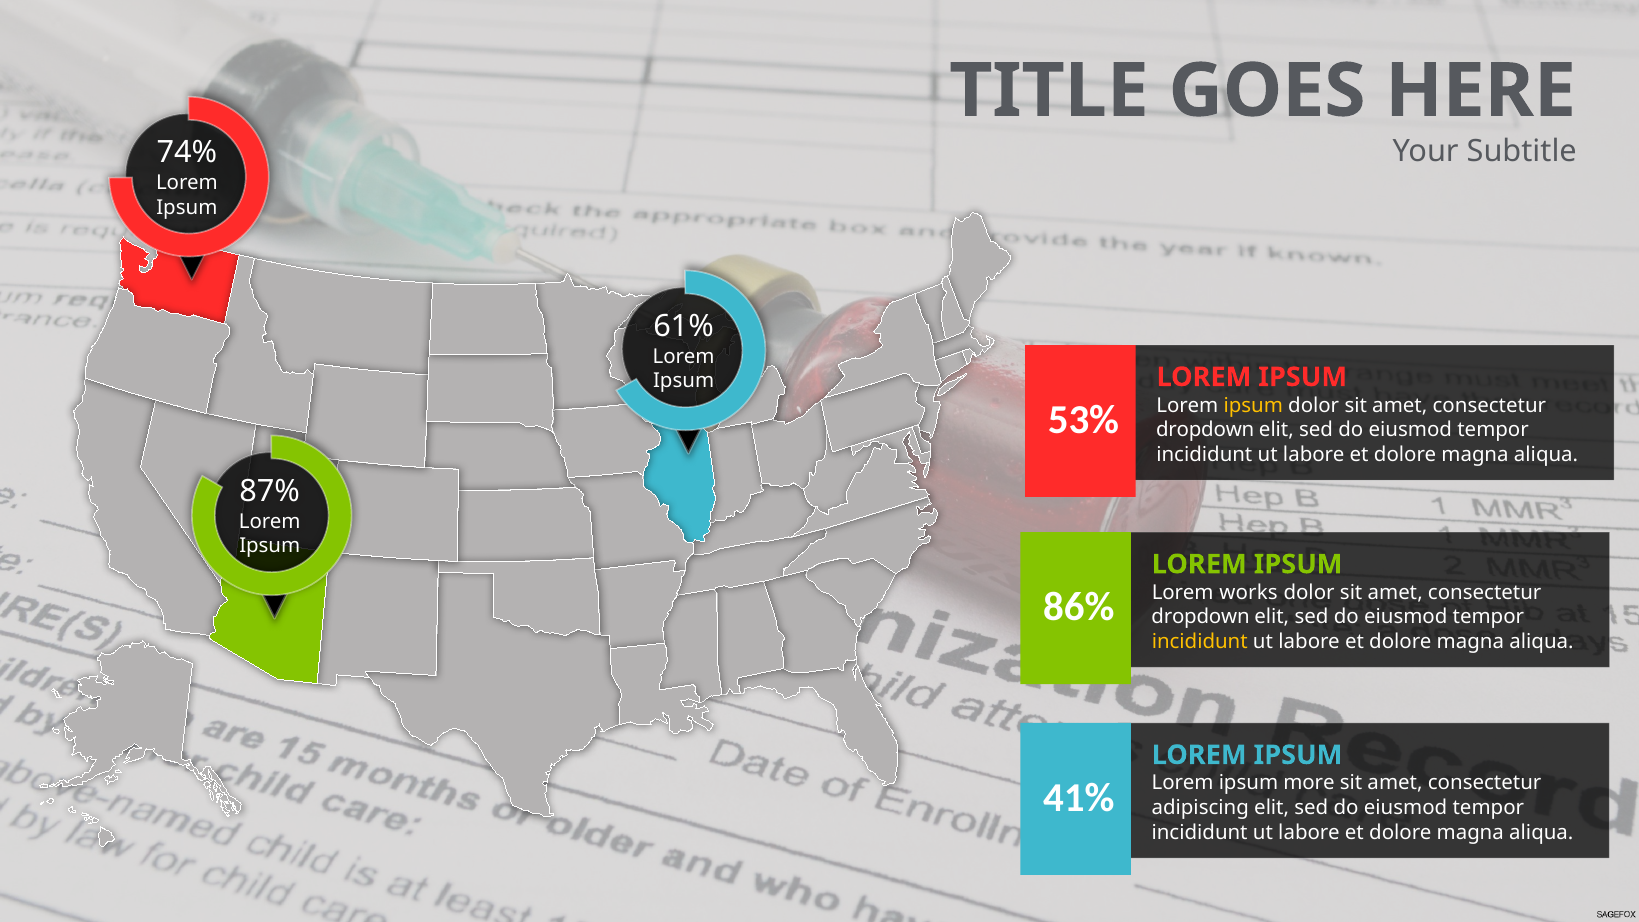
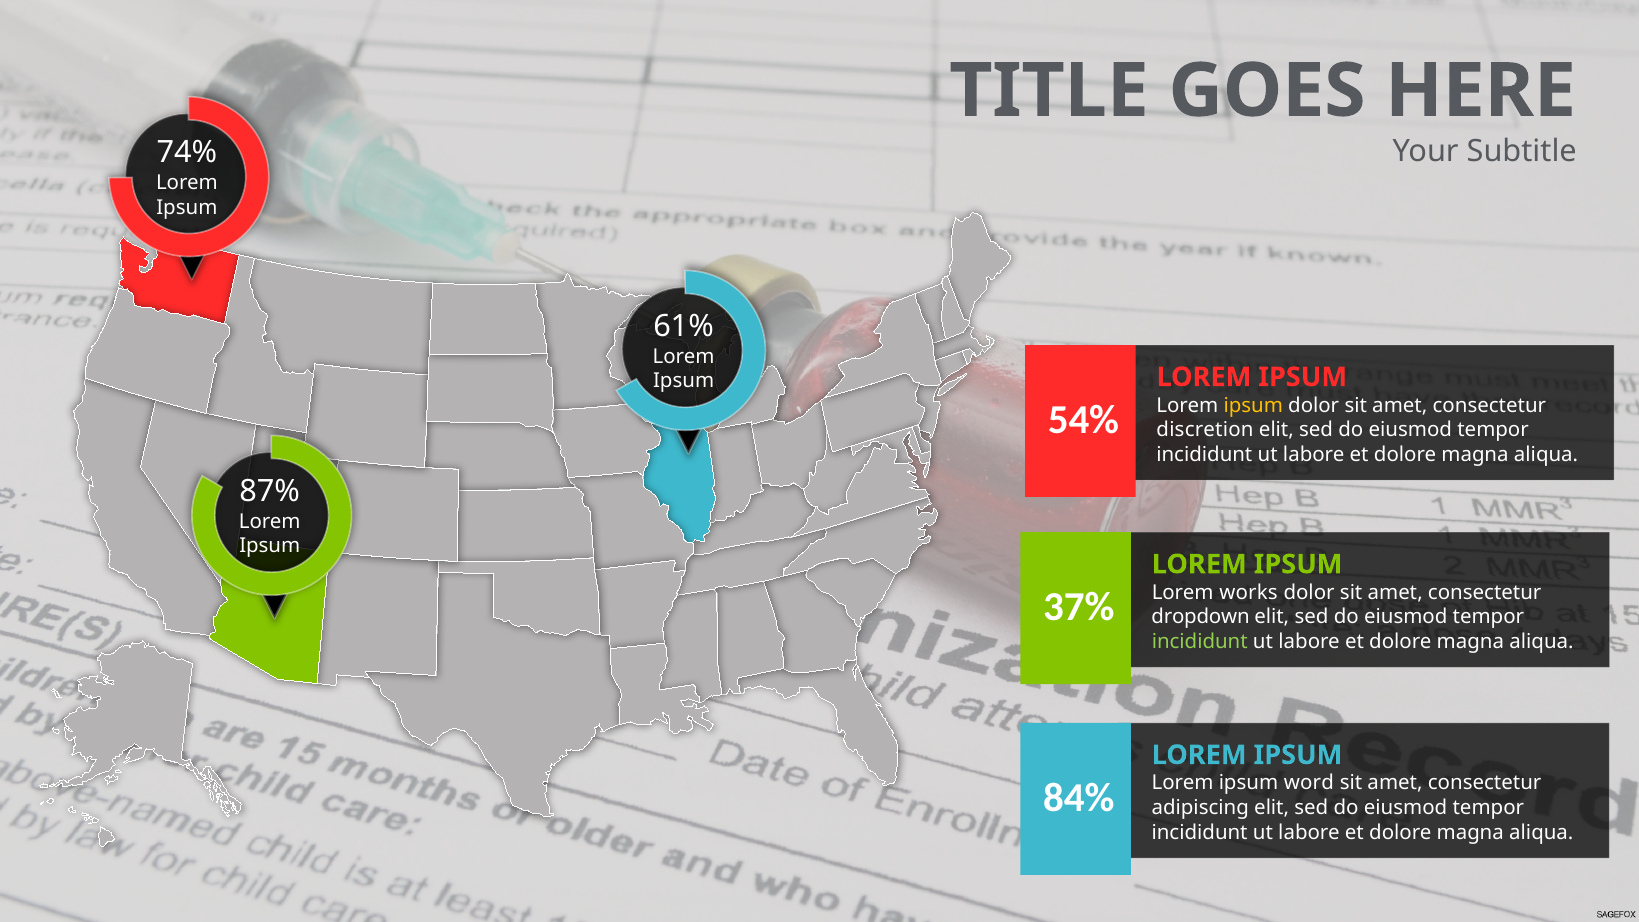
53%: 53% -> 54% (1083, 420)
dropdown: dropdown -> discretion (1205, 430)
86%: 86% -> 37% (1079, 607)
incididunt colour: yellow -> light green (1200, 642)
more: more -> word (1309, 783)
41%: 41% -> 84% (1079, 798)
